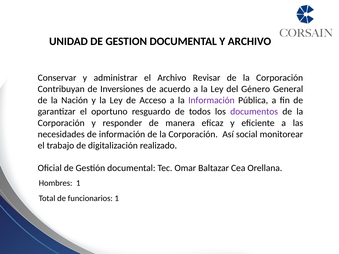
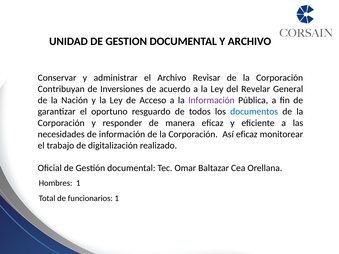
Género: Género -> Revelar (256, 89)
documentos colour: purple -> blue (254, 112)
Así social: social -> eficaz (247, 134)
